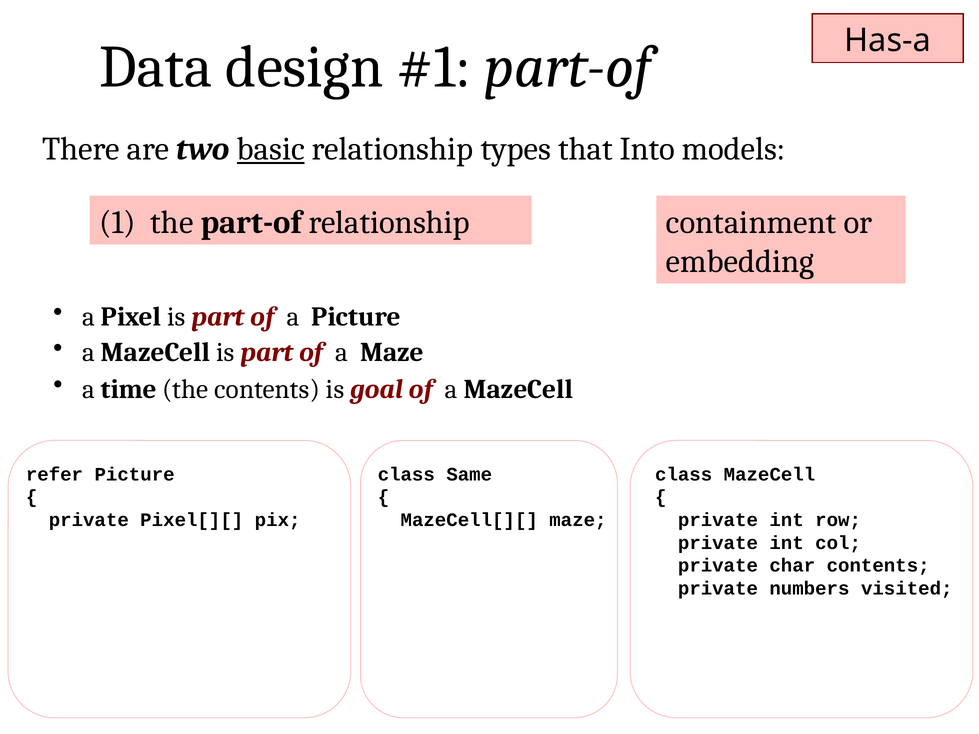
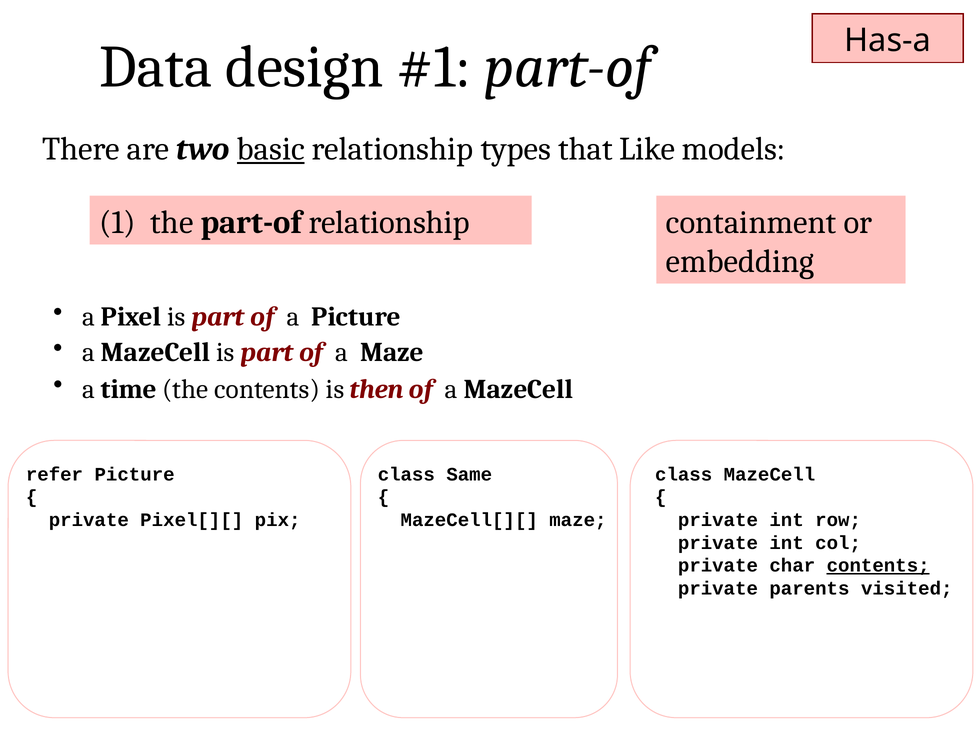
Into: Into -> Like (647, 149)
goal: goal -> then (377, 389)
contents underline: none -> present (878, 566)
numbers: numbers -> parents (809, 589)
